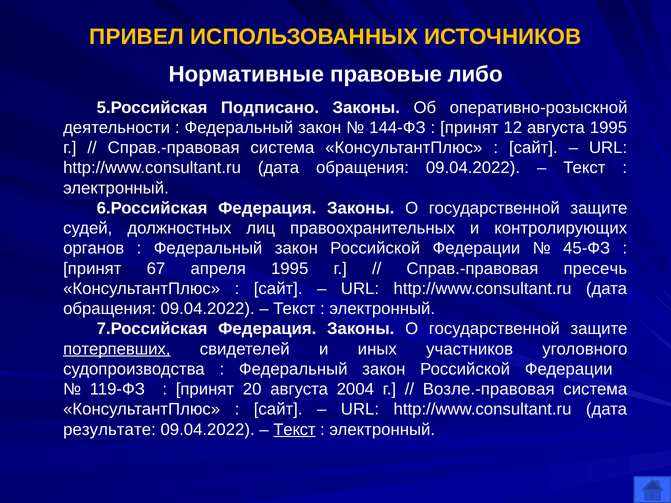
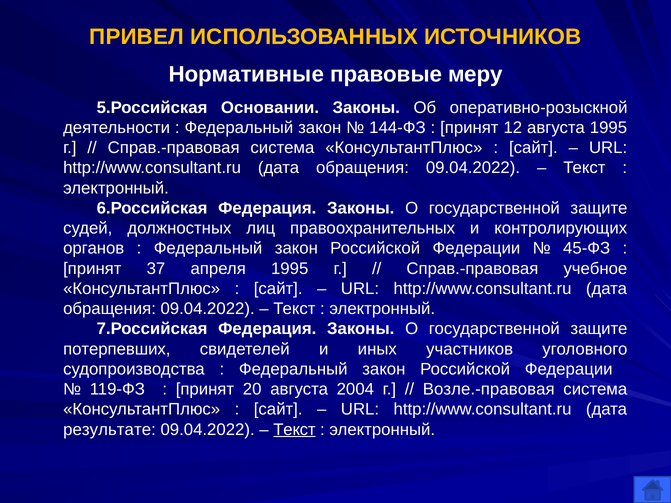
либо: либо -> меру (475, 74)
Подписано: Подписано -> Основании (270, 108)
67: 67 -> 37 (156, 269)
пресечь: пресечь -> учебное (595, 269)
потерпевших underline: present -> none (117, 349)
